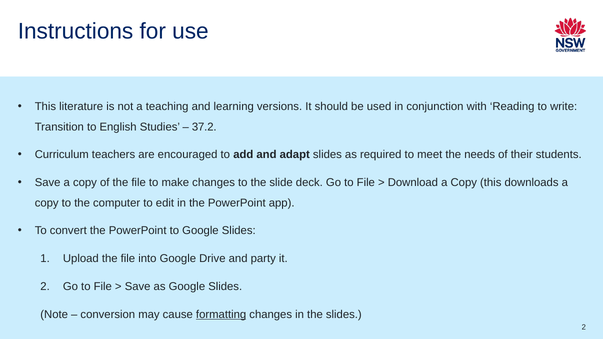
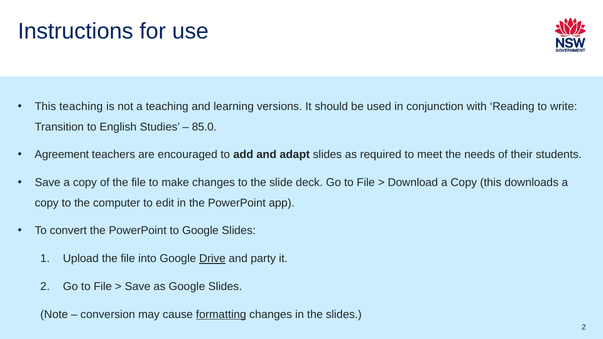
This literature: literature -> teaching (81, 106)
37.2: 37.2 -> 85.0 (204, 127)
Curriculum: Curriculum -> Agreement (62, 155)
Drive underline: none -> present (212, 259)
